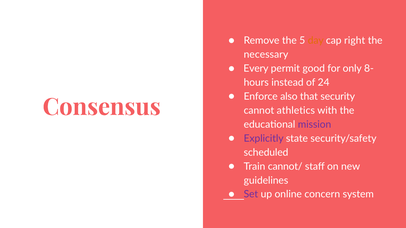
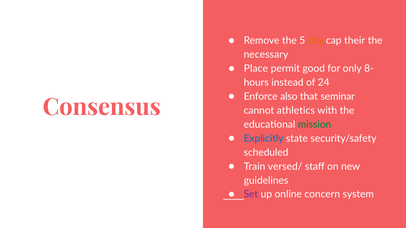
right: right -> their (355, 41)
Every: Every -> Place (256, 69)
security: security -> seminar (338, 97)
mission colour: purple -> green (315, 125)
Explicitly colour: purple -> blue (264, 139)
cannot/: cannot/ -> versed/ (285, 167)
